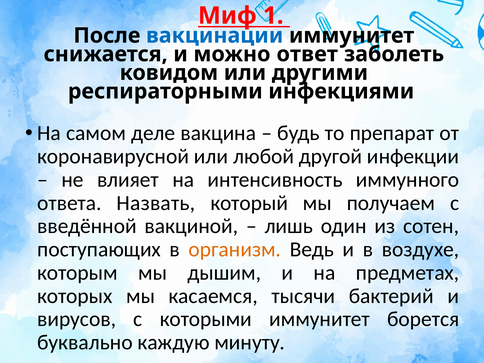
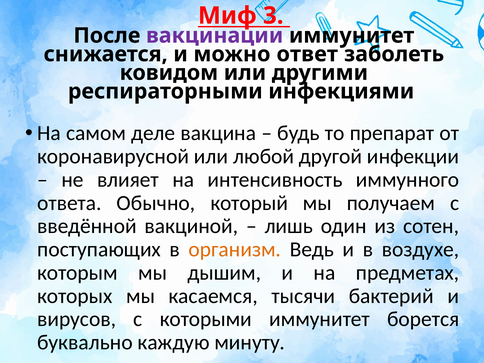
1: 1 -> 3 (273, 16)
вакцинации colour: blue -> purple (215, 36)
Назвать: Назвать -> Обычно (156, 203)
